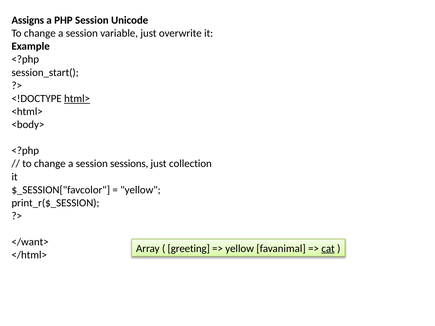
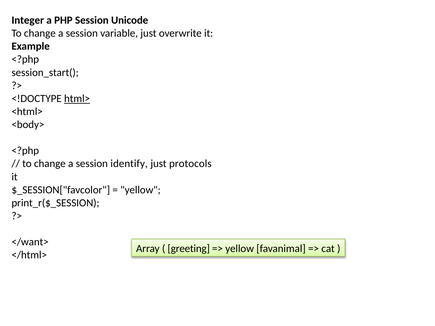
Assigns: Assigns -> Integer (28, 20)
sessions: sessions -> identify (129, 164)
collection: collection -> protocols (190, 164)
cat underline: present -> none (328, 249)
